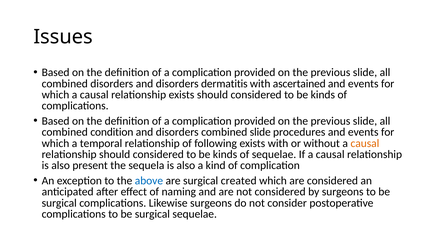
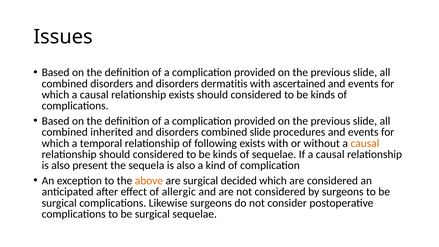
condition: condition -> inherited (112, 132)
above colour: blue -> orange (149, 181)
created: created -> decided (239, 181)
naming: naming -> allergic (179, 192)
